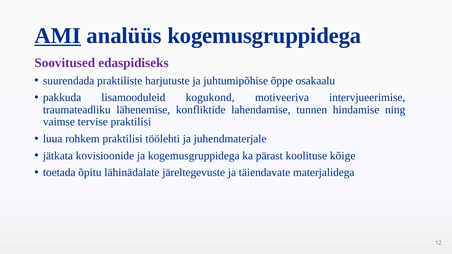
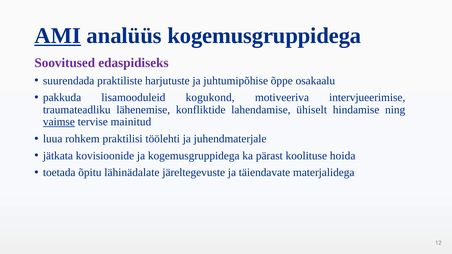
tunnen: tunnen -> ühiselt (312, 110)
vaimse underline: none -> present (59, 122)
tervise praktilisi: praktilisi -> mainitud (131, 122)
kõige: kõige -> hoida (343, 156)
